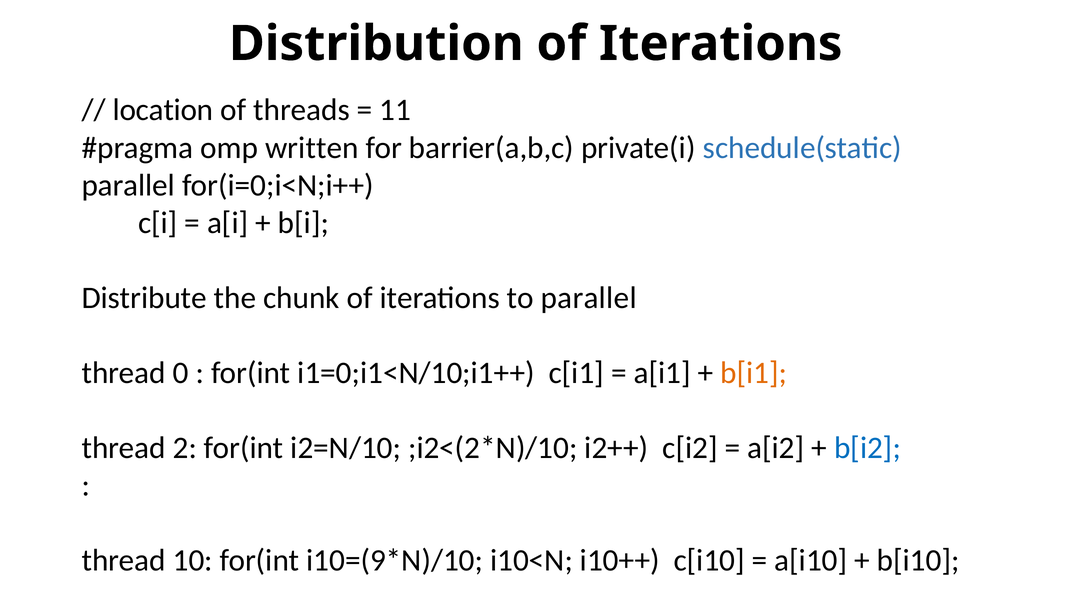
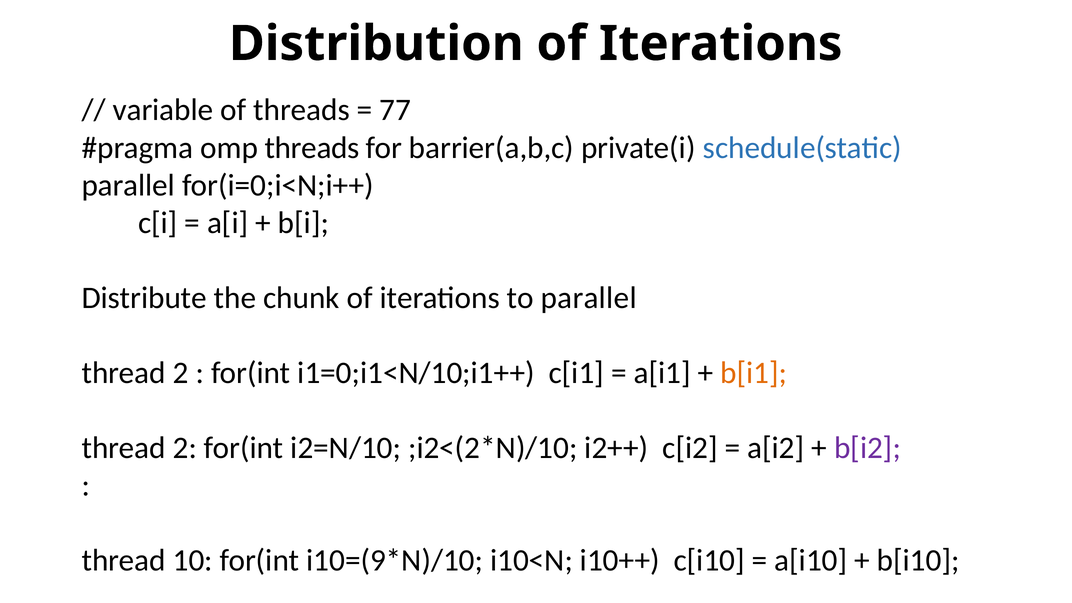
location: location -> variable (163, 110)
11: 11 -> 77 (395, 110)
omp written: written -> threads (312, 148)
0: 0 -> 2 (181, 373)
b[i2 colour: blue -> purple (867, 448)
